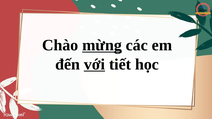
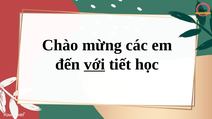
mừng underline: present -> none (102, 45)
